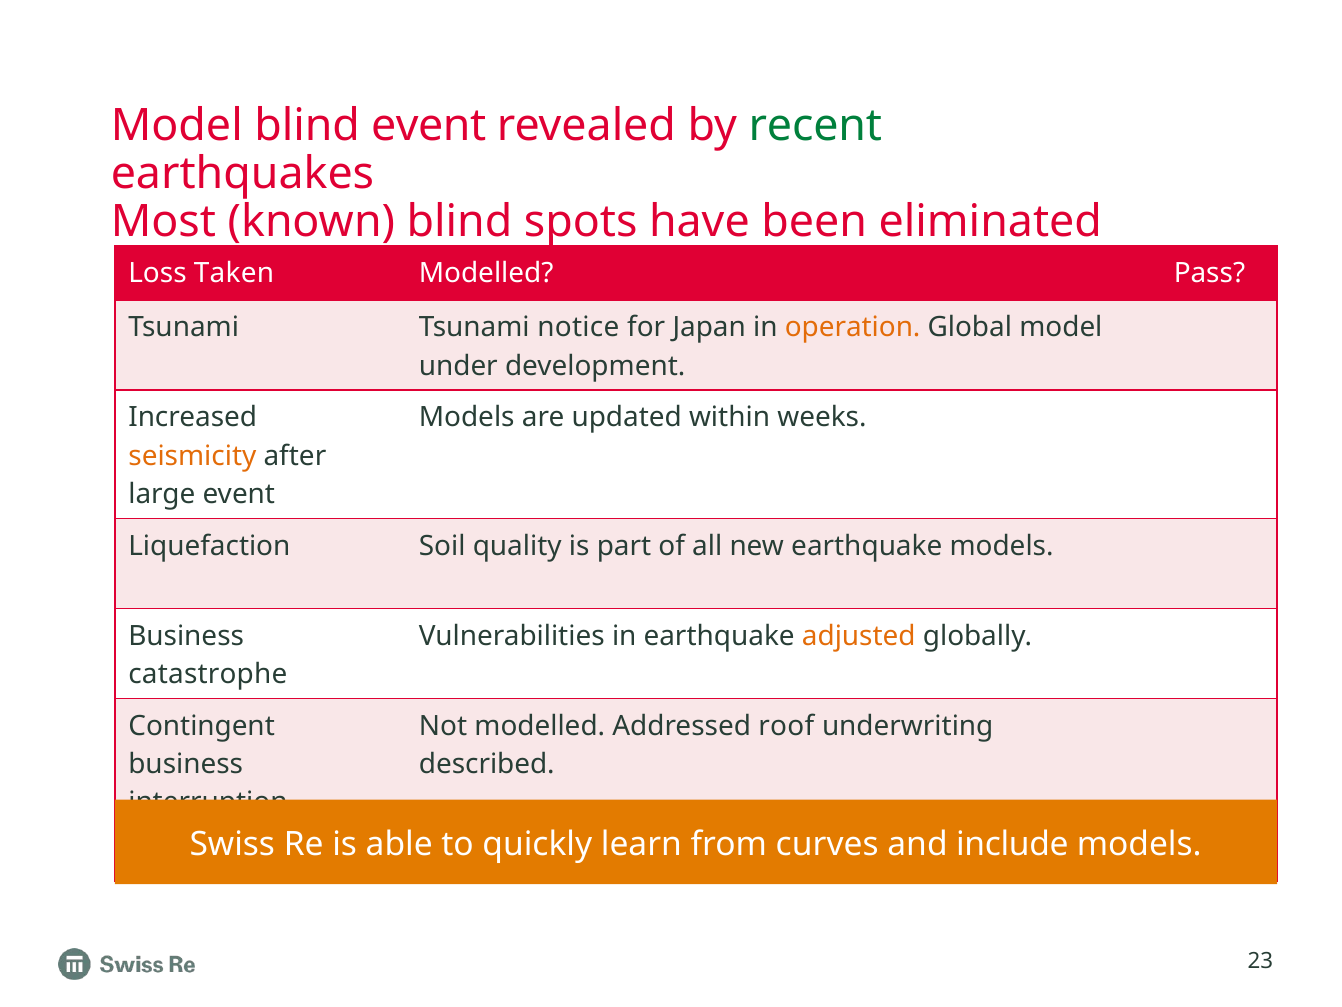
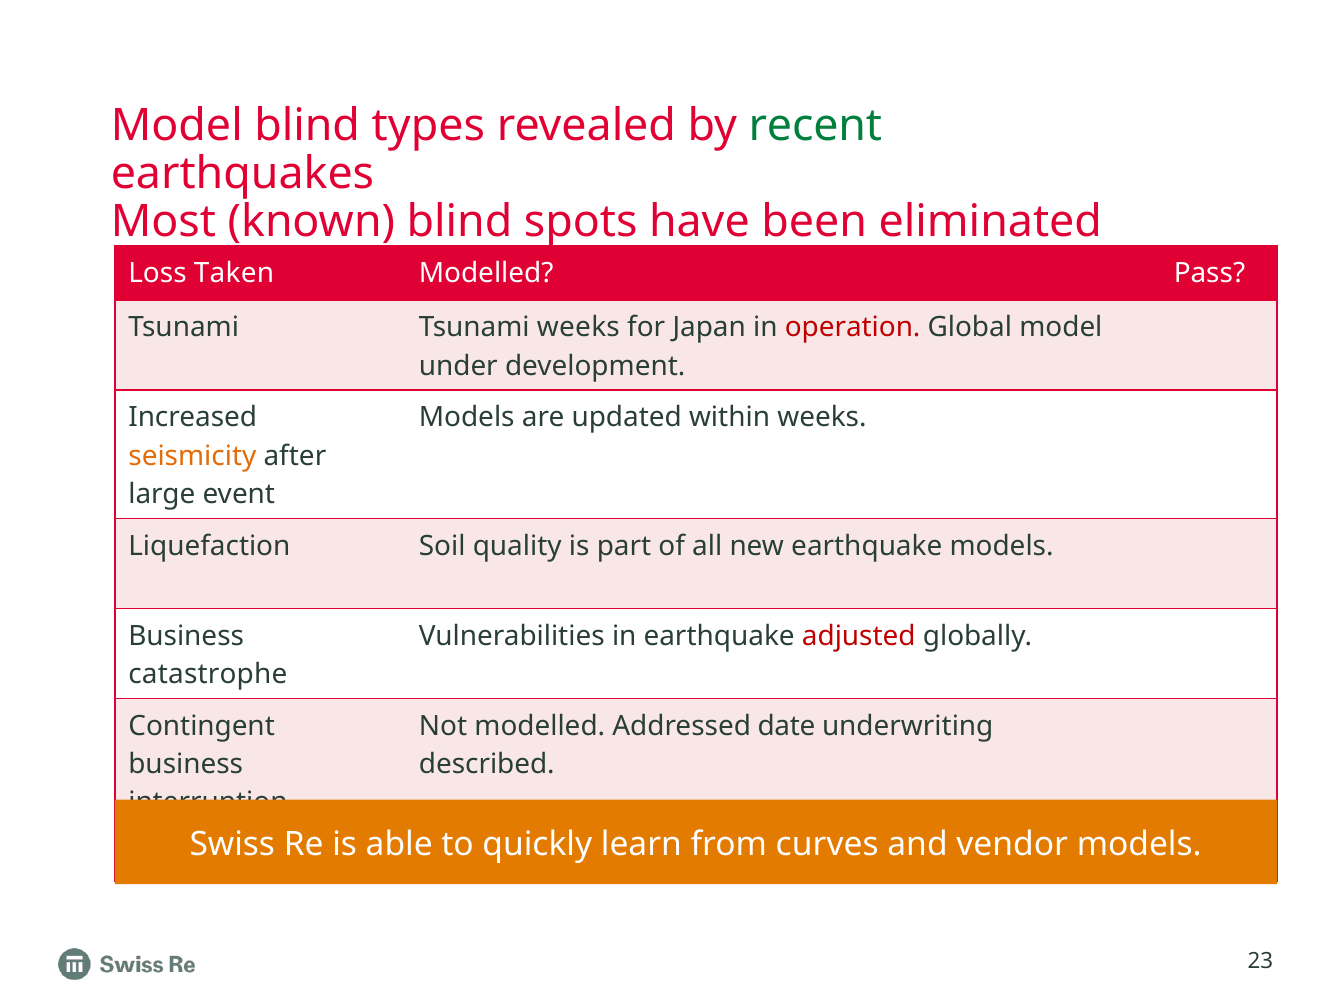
blind event: event -> types (428, 125)
Tsunami notice: notice -> weeks (578, 328)
operation colour: orange -> red (853, 328)
adjusted colour: orange -> red (859, 636)
roof: roof -> date (787, 726)
include: include -> vendor (1012, 844)
